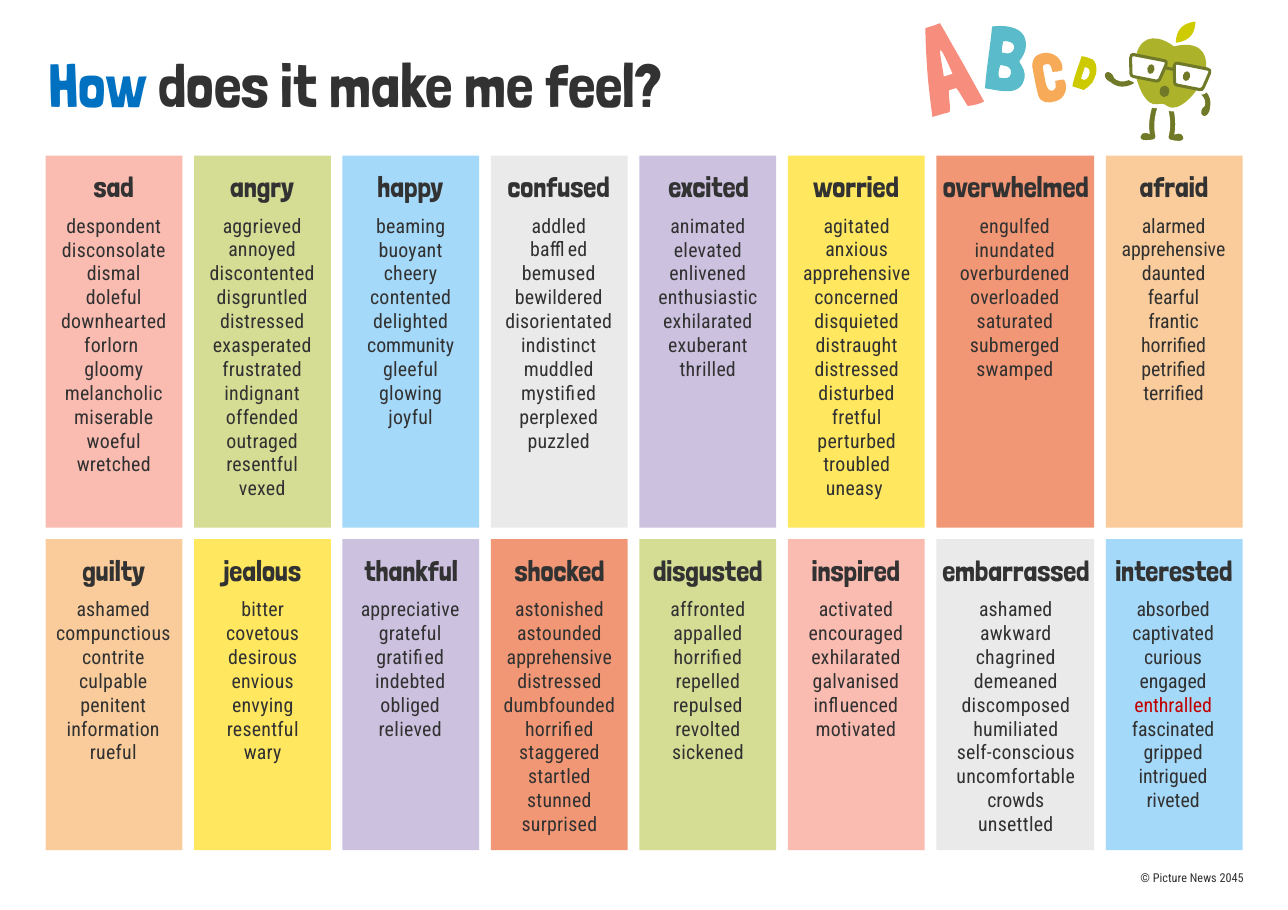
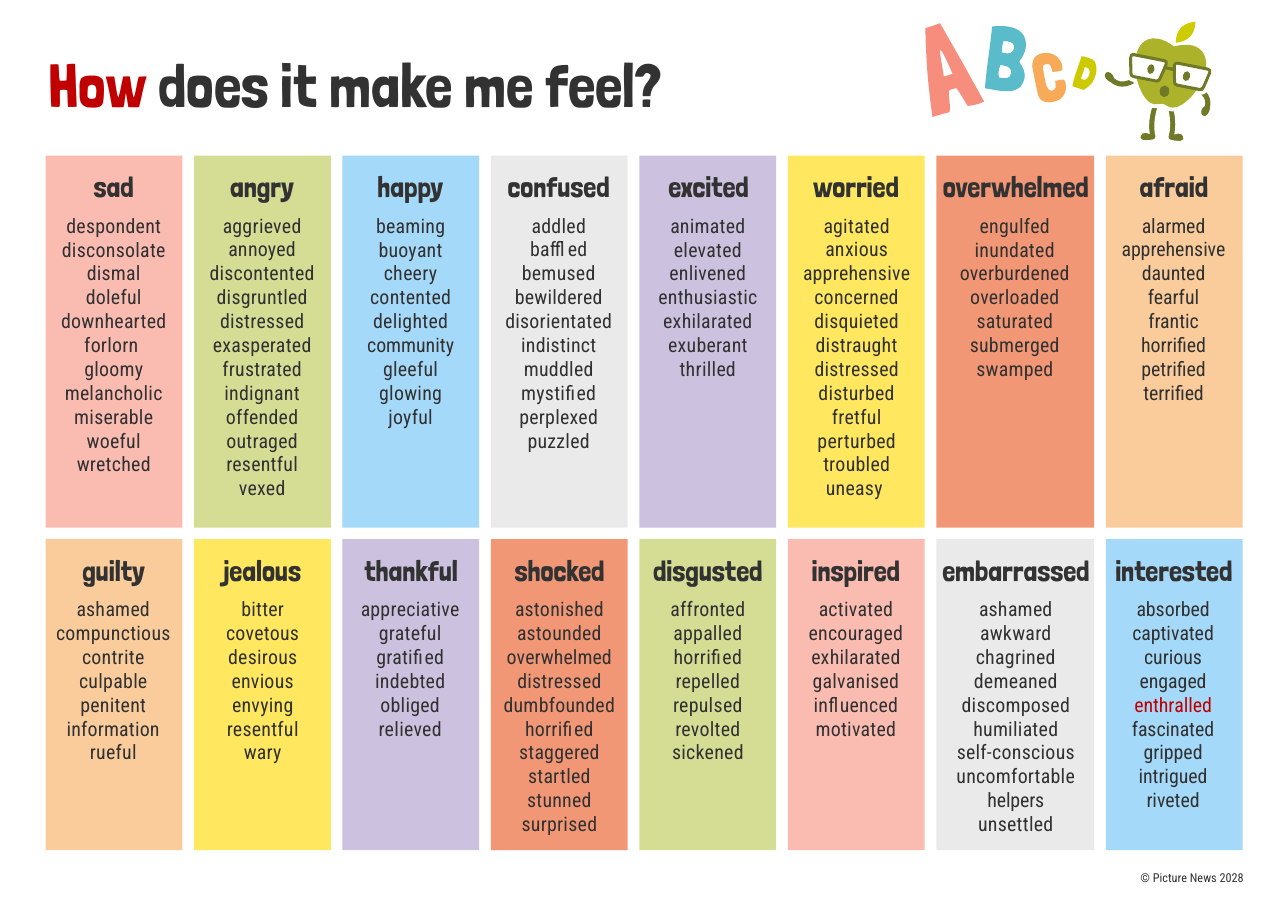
How colour: blue -> red (98, 88)
apprehensive: apprehensive -> overwhelmed (559, 658)
crowds: crowds -> helpers (1016, 802)
2045: 2045 -> 2028 (1232, 879)
